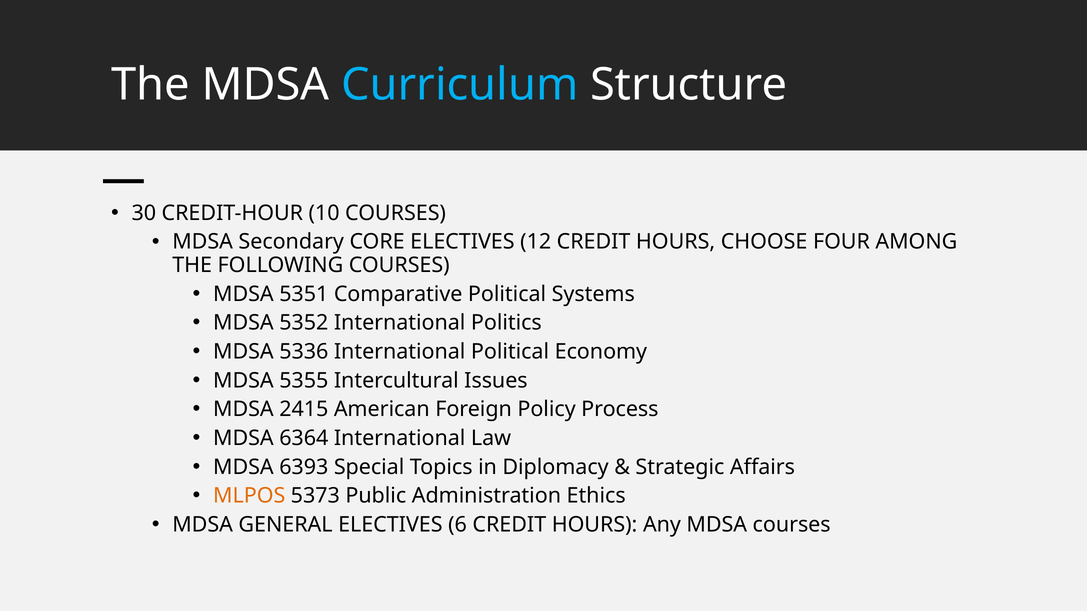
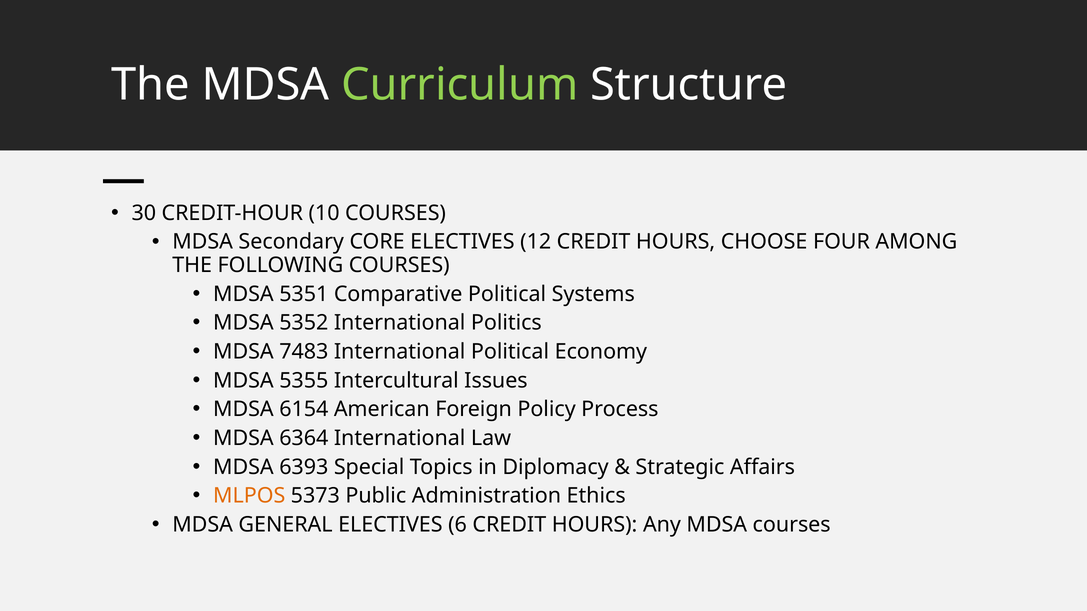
Curriculum colour: light blue -> light green (460, 85)
5336: 5336 -> 7483 (304, 352)
2415: 2415 -> 6154 (304, 410)
